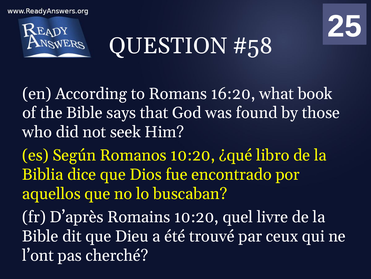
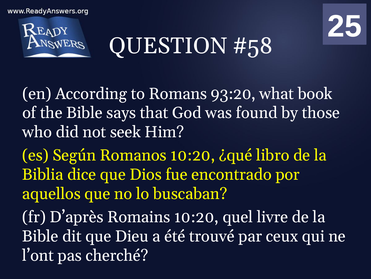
16:20: 16:20 -> 93:20 (233, 93)
